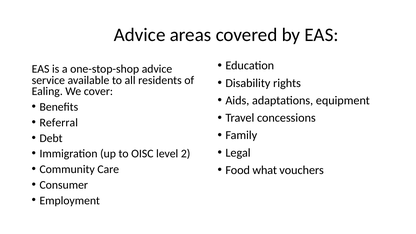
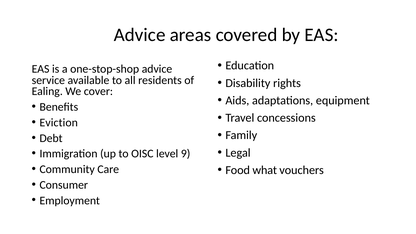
Referral: Referral -> Eviction (59, 123)
2: 2 -> 9 (186, 154)
